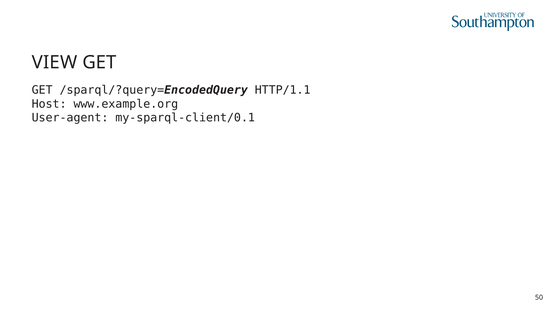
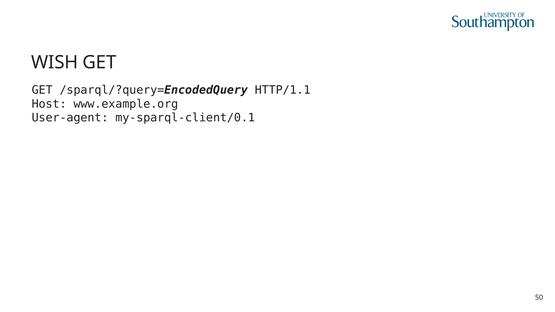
VIEW: VIEW -> WISH (55, 62)
